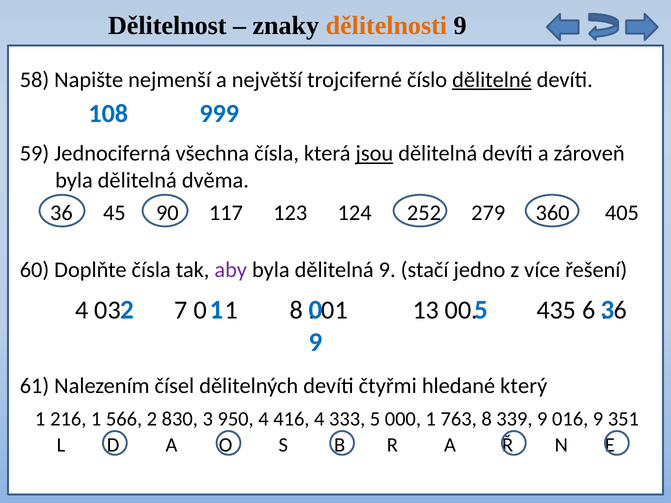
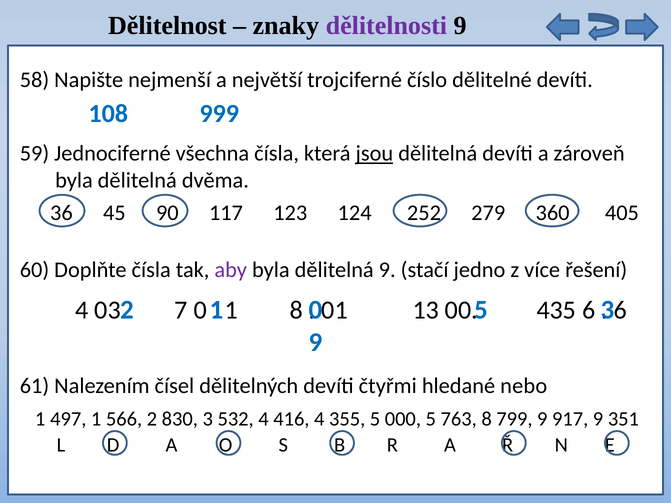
dělitelnosti colour: orange -> purple (386, 26)
dělitelné underline: present -> none (492, 80)
Jednociferná: Jednociferná -> Jednociferné (112, 154)
který: který -> nebo (524, 386)
216: 216 -> 497 (68, 419)
950: 950 -> 532 (236, 419)
333: 333 -> 355 (347, 419)
000 1: 1 -> 5 (431, 419)
339: 339 -> 799 (514, 419)
016: 016 -> 917 (570, 419)
